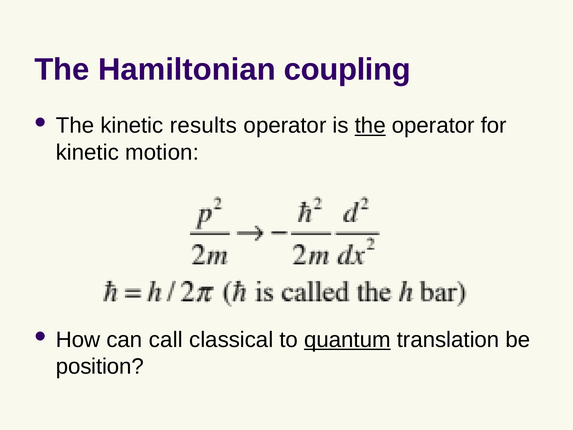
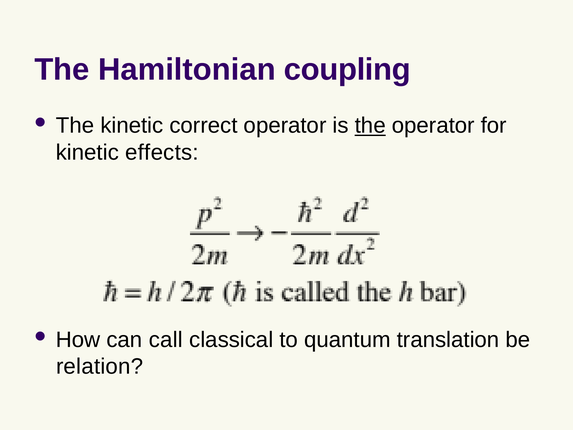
results: results -> correct (203, 126)
motion: motion -> effects (162, 152)
quantum underline: present -> none (347, 340)
position: position -> relation (100, 366)
